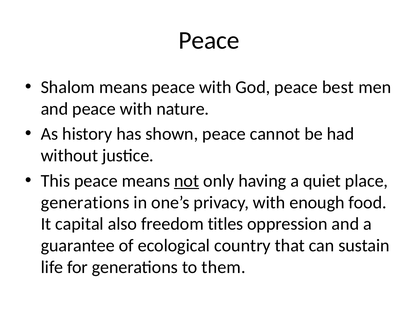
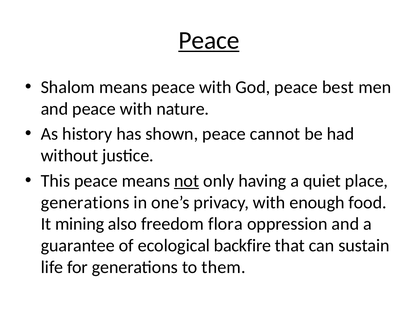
Peace underline: none -> present (209, 40)
capital: capital -> mining (80, 224)
titles: titles -> flora (225, 224)
country: country -> backfire (243, 246)
